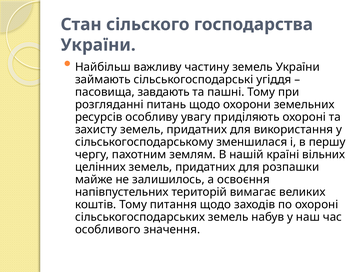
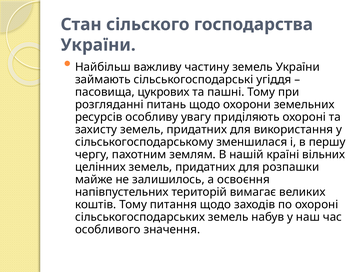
завдають: завдають -> цукрових (164, 92)
